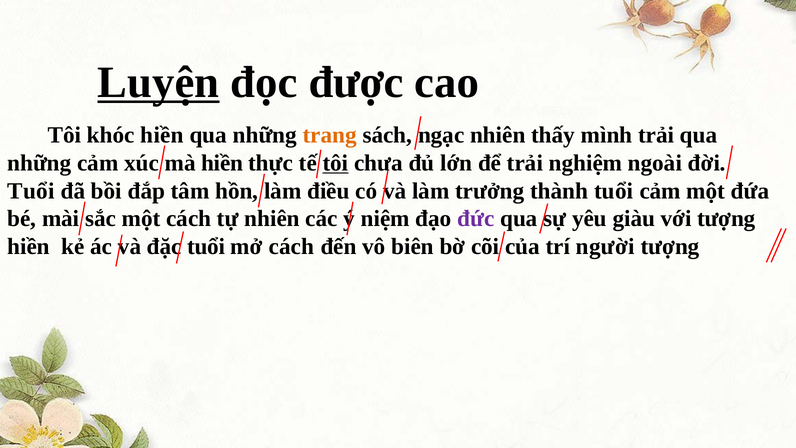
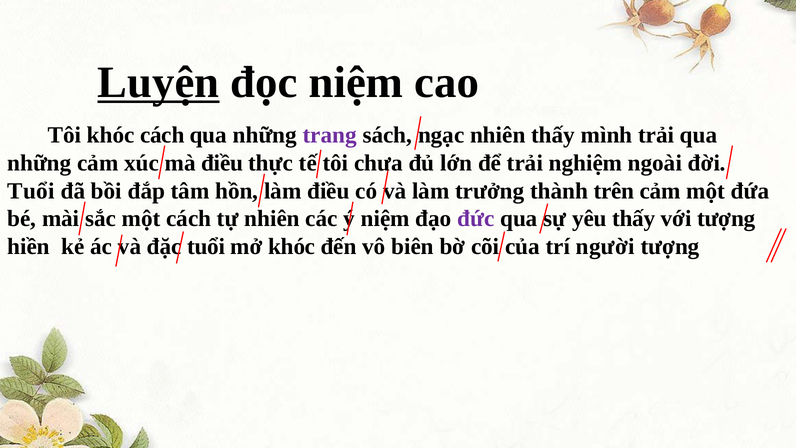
đọc được: được -> niệm (356, 82)
khóc hiền: hiền -> cách (162, 135)
trang colour: orange -> purple (330, 135)
mà hiền: hiền -> điều (222, 163)
tôi underline: present -> none (336, 163)
thành tuổi: tuổi -> trên (614, 191)
yêu giàu: giàu -> thấy (634, 219)
mở cách: cách -> khóc (292, 247)
